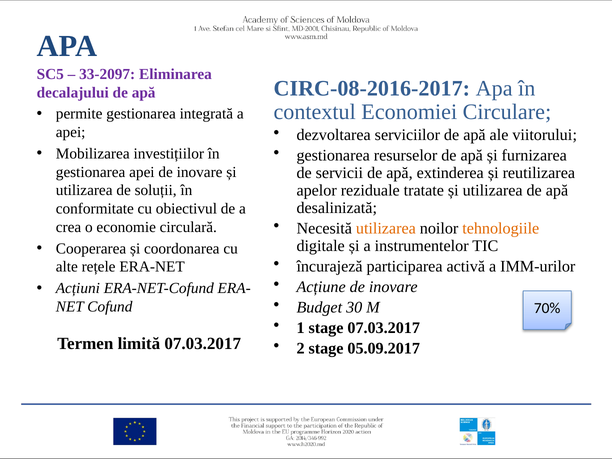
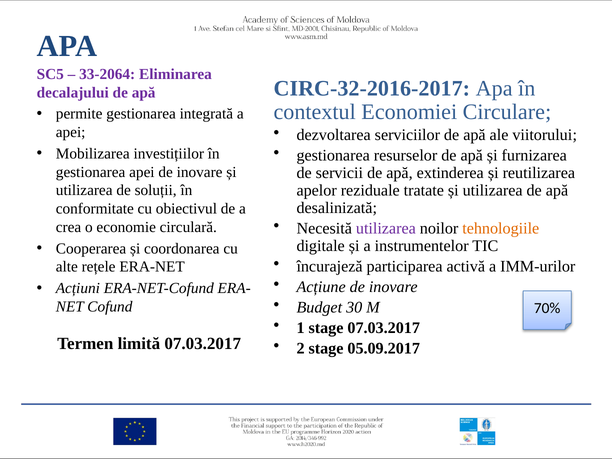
33-2097: 33-2097 -> 33-2064 (107, 74)
CIRC-08-2016-2017: CIRC-08-2016-2017 -> CIRC-32-2016-2017 (372, 88)
utilizarea colour: orange -> purple (386, 228)
